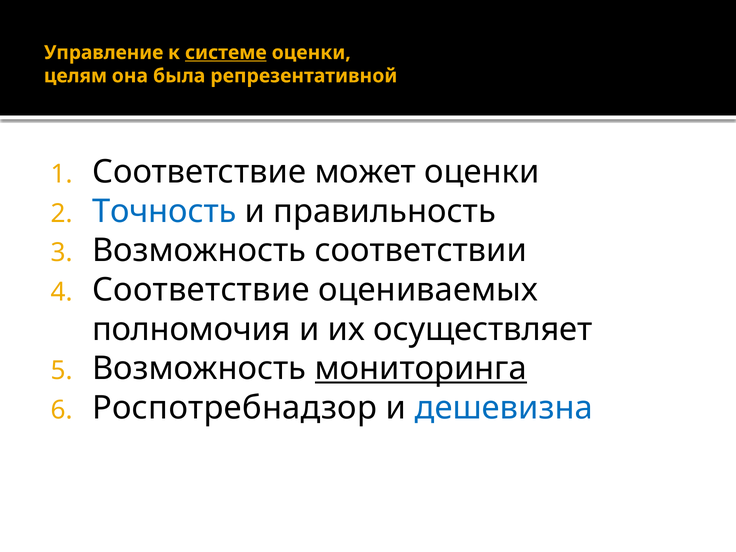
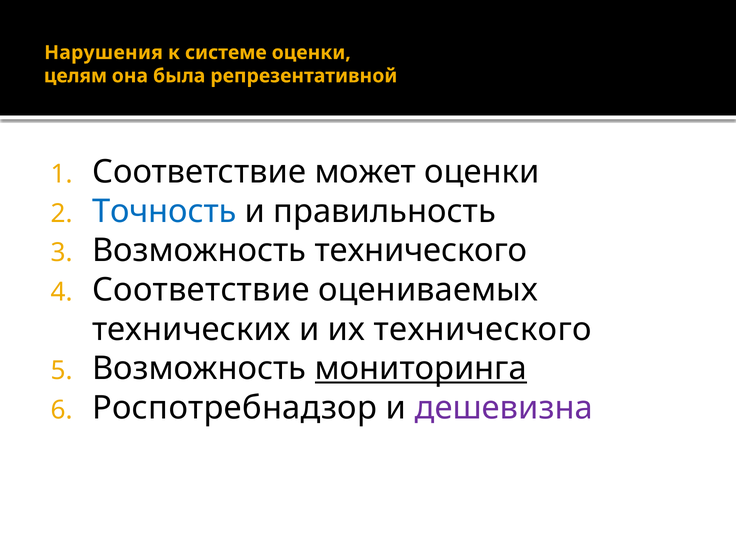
Управление: Управление -> Нарушения (104, 53)
системе underline: present -> none (226, 53)
Возможность соответствии: соответствии -> технического (421, 251)
полномочия: полномочия -> технических (191, 329)
их осуществляет: осуществляет -> технического (483, 329)
дешевизна colour: blue -> purple (504, 408)
